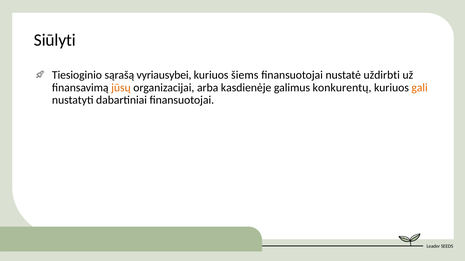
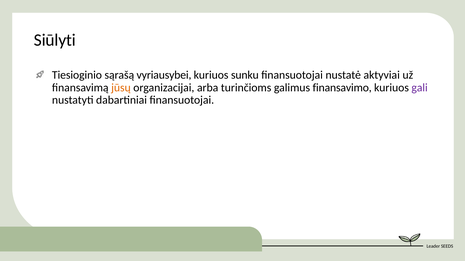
šiems: šiems -> sunku (245, 75)
uždirbti: uždirbti -> aktyviai (382, 75)
kasdienėje: kasdienėje -> turinčioms (246, 88)
konkurentų: konkurentų -> finansavimo (342, 88)
gali colour: orange -> purple (420, 88)
